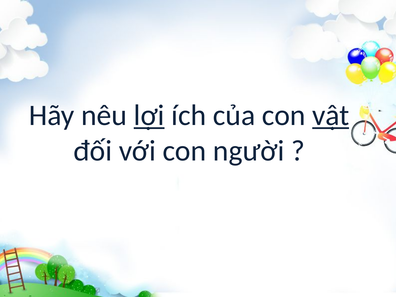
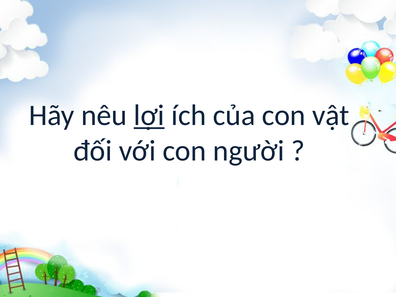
vật underline: present -> none (331, 115)
